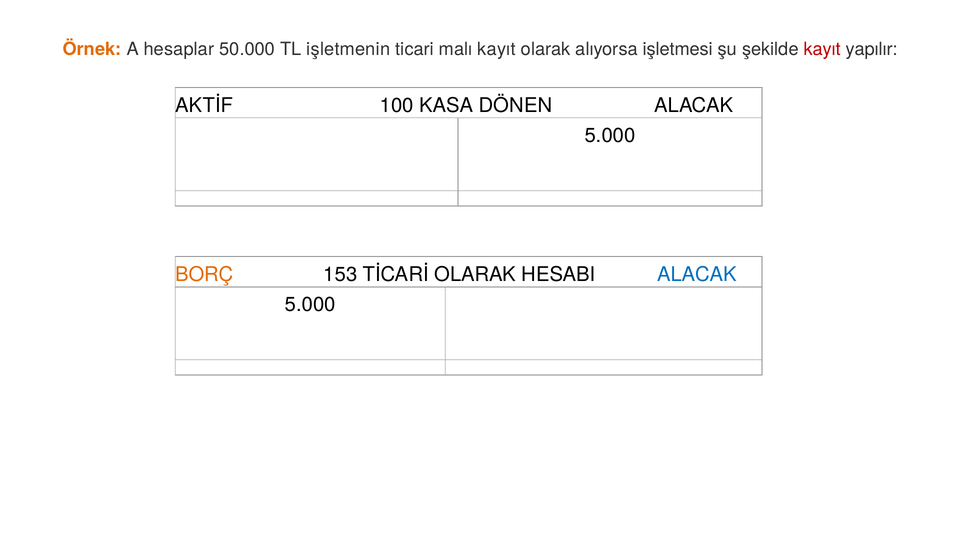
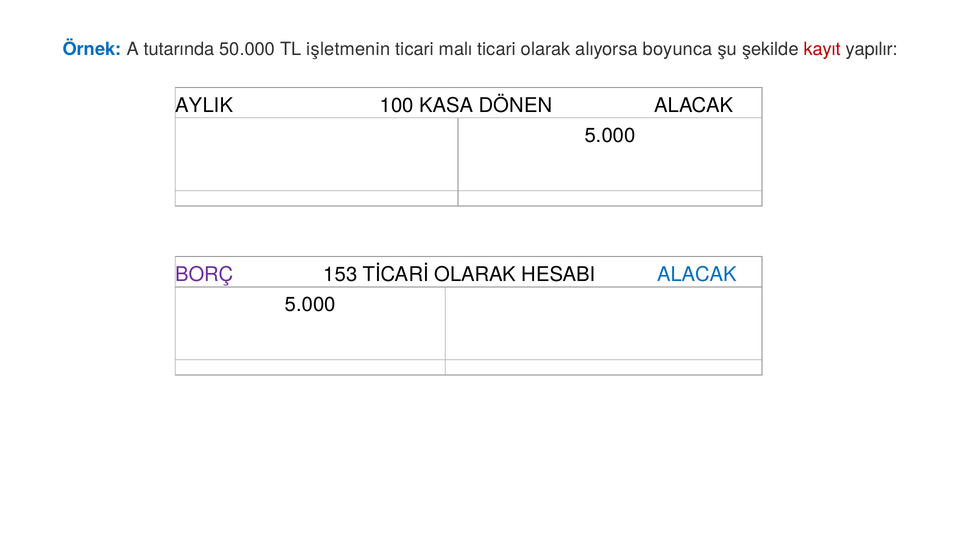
Örnek colour: orange -> blue (92, 49)
hesaplar: hesaplar -> tutarında (179, 49)
malı kayıt: kayıt -> ticari (497, 49)
işletmesi: işletmesi -> boyunca (678, 49)
AKTİF: AKTİF -> AYLIK (204, 105)
BORÇ colour: orange -> purple (204, 274)
